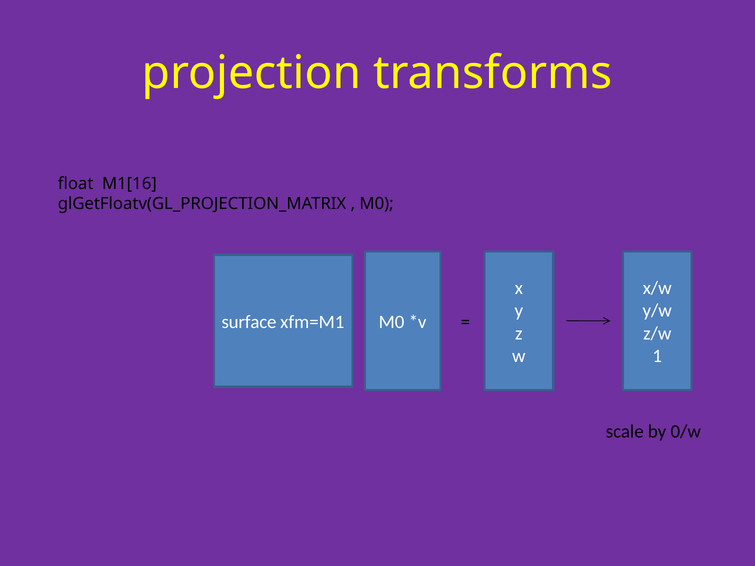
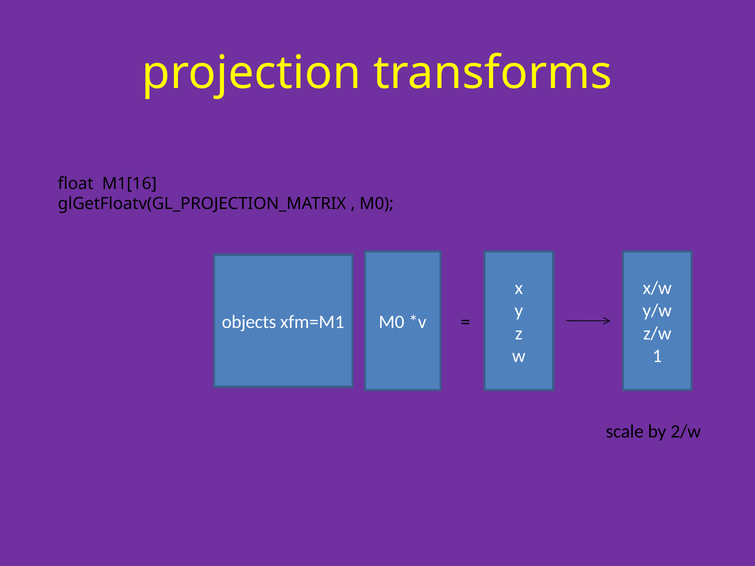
surface: surface -> objects (249, 322)
0/w: 0/w -> 2/w (686, 432)
